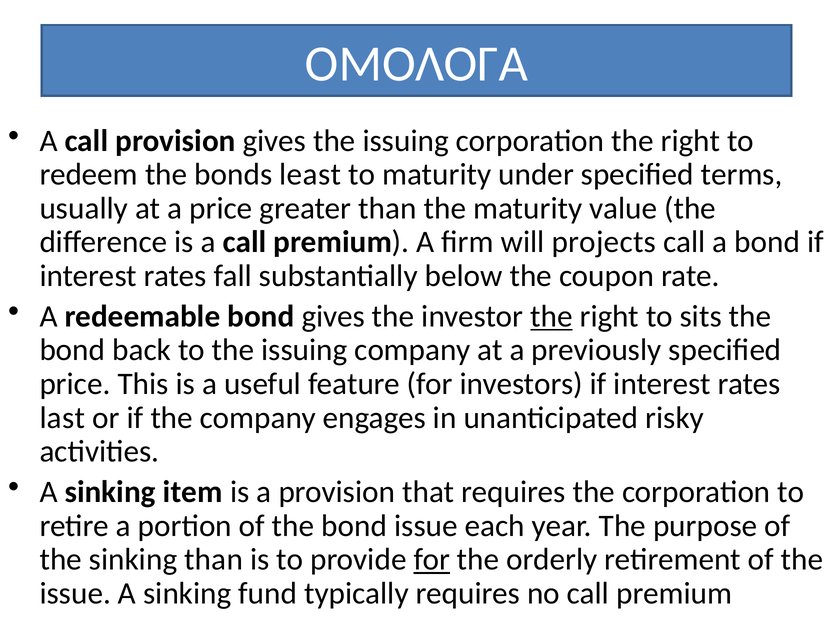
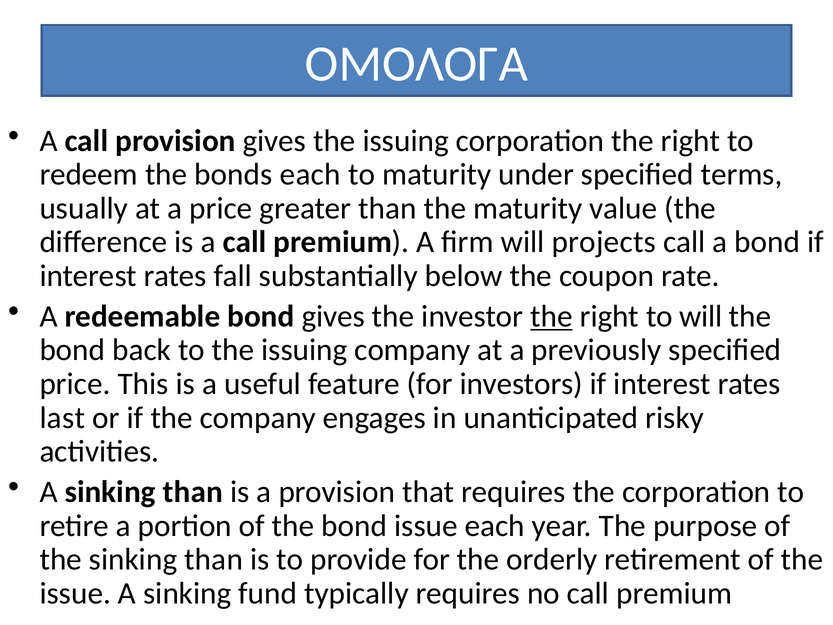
bonds least: least -> each (310, 174)
to sits: sits -> will (701, 316)
A sinking item: item -> than (193, 492)
for underline: present -> none (432, 559)
